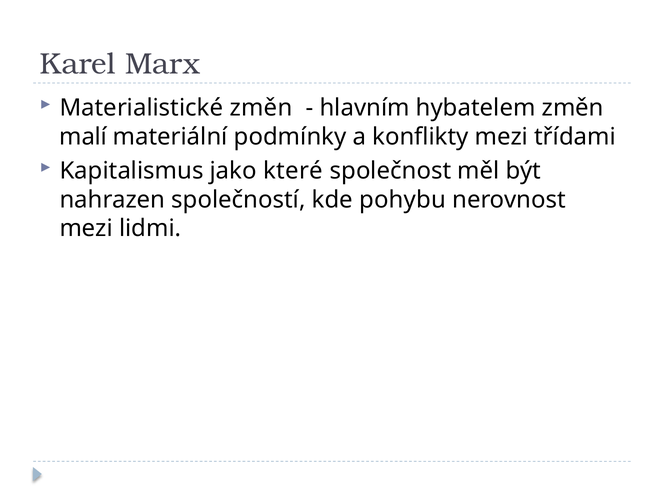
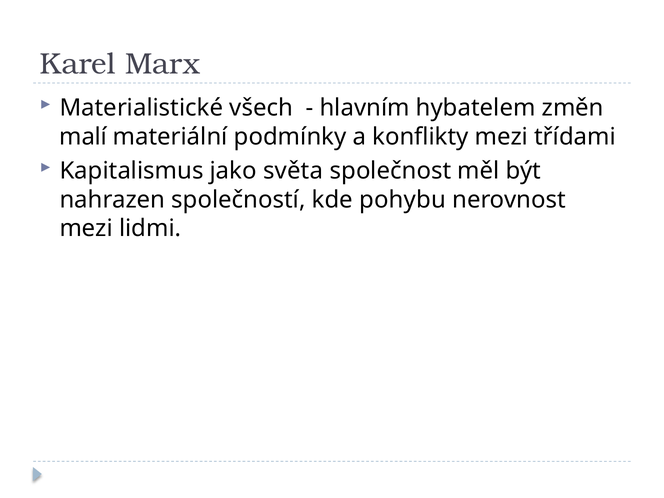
Materialistické změn: změn -> všech (261, 108)
které: které -> světa (293, 171)
